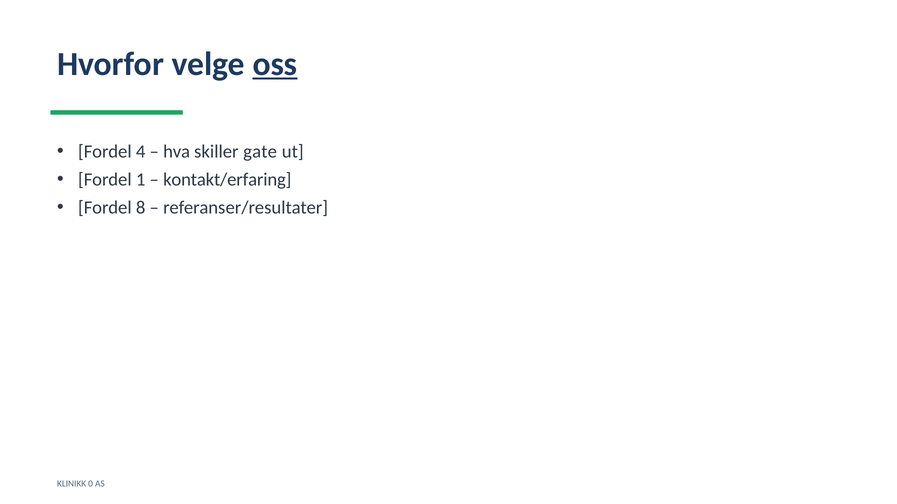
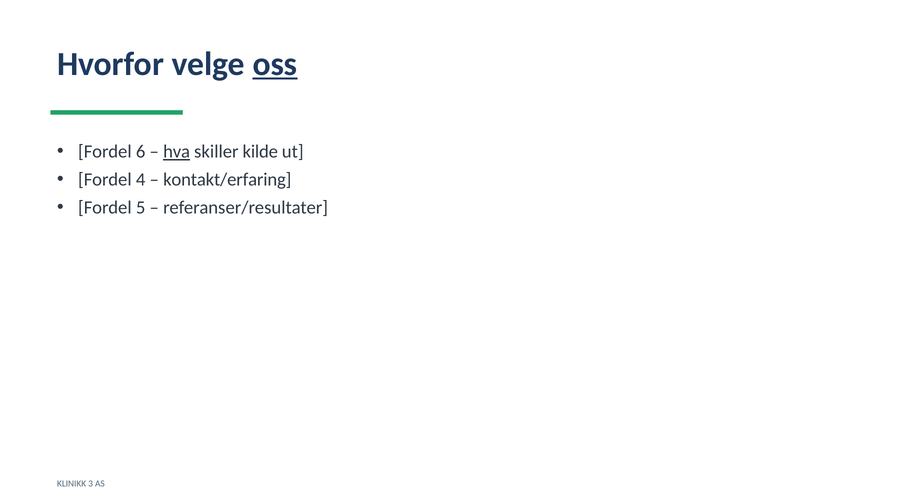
4: 4 -> 6 (141, 152)
hva underline: none -> present (177, 152)
gate: gate -> kilde (260, 152)
1: 1 -> 4 (141, 180)
8: 8 -> 5 (141, 208)
0: 0 -> 3 (91, 484)
